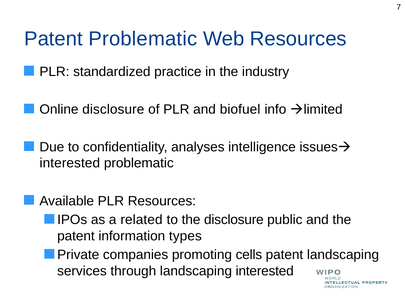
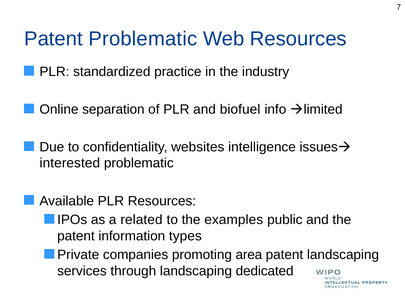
Online disclosure: disclosure -> separation (113, 110)
analyses: analyses -> websites (198, 147)
the disclosure: disclosure -> examples (234, 220)
cells: cells -> area (249, 255)
landscaping interested: interested -> dedicated (265, 272)
